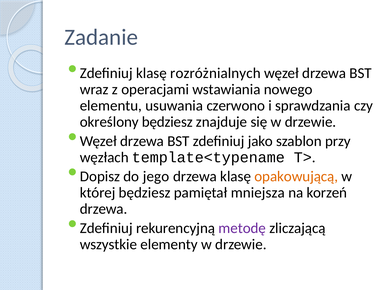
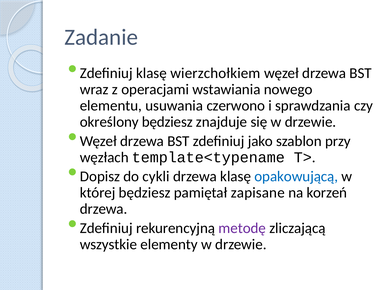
rozróżnialnych: rozróżnialnych -> wierzchołkiem (215, 73)
jego: jego -> cykli (156, 176)
opakowującą colour: orange -> blue (296, 176)
mniejsza: mniejsza -> zapisane (258, 192)
